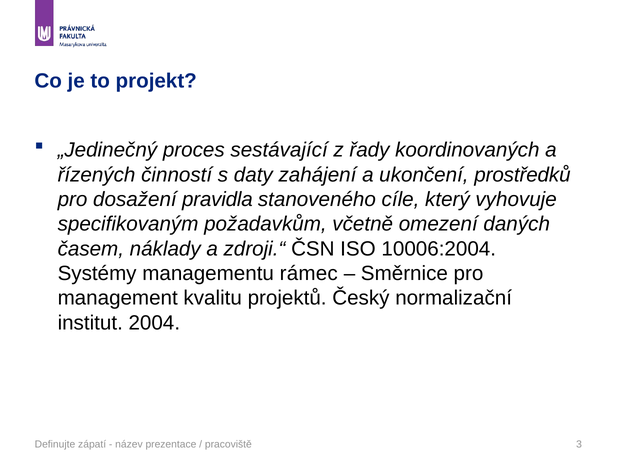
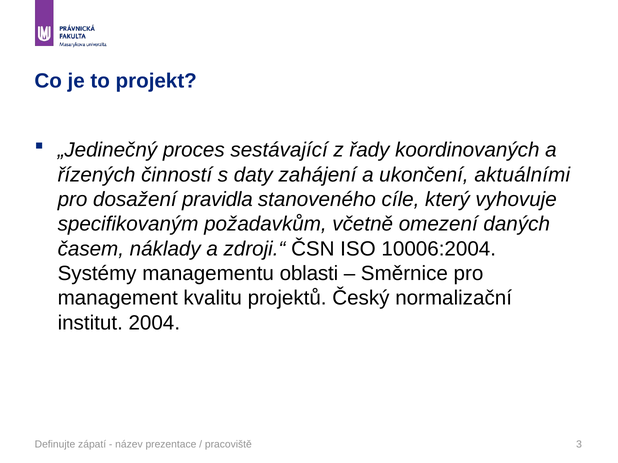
prostředků: prostředků -> aktuálními (522, 175)
rámec: rámec -> oblasti (309, 274)
